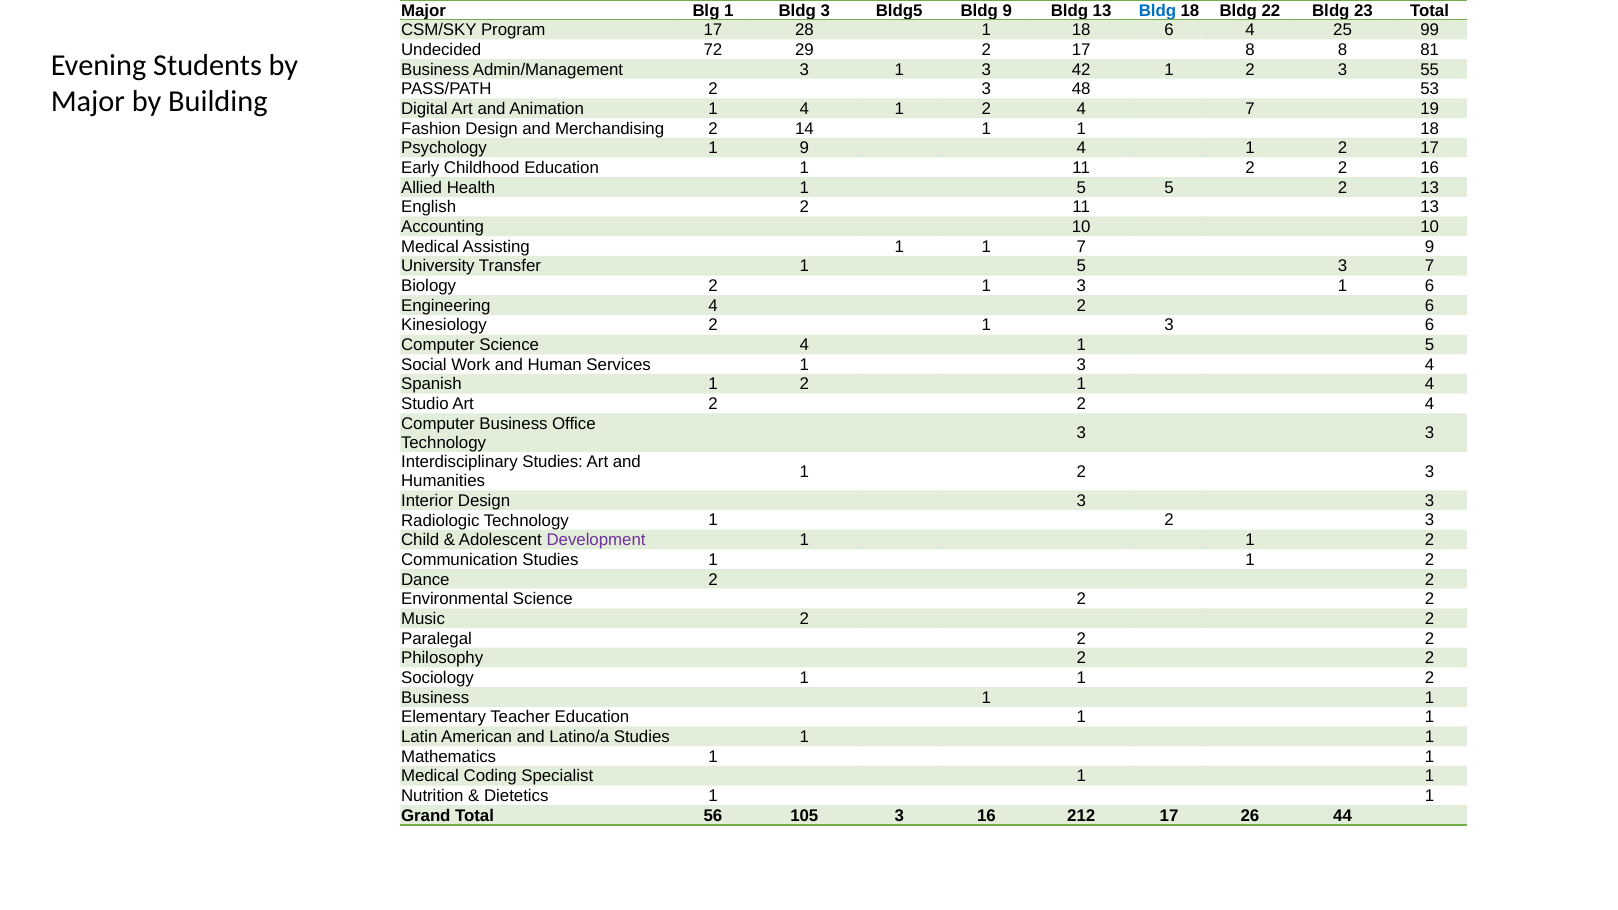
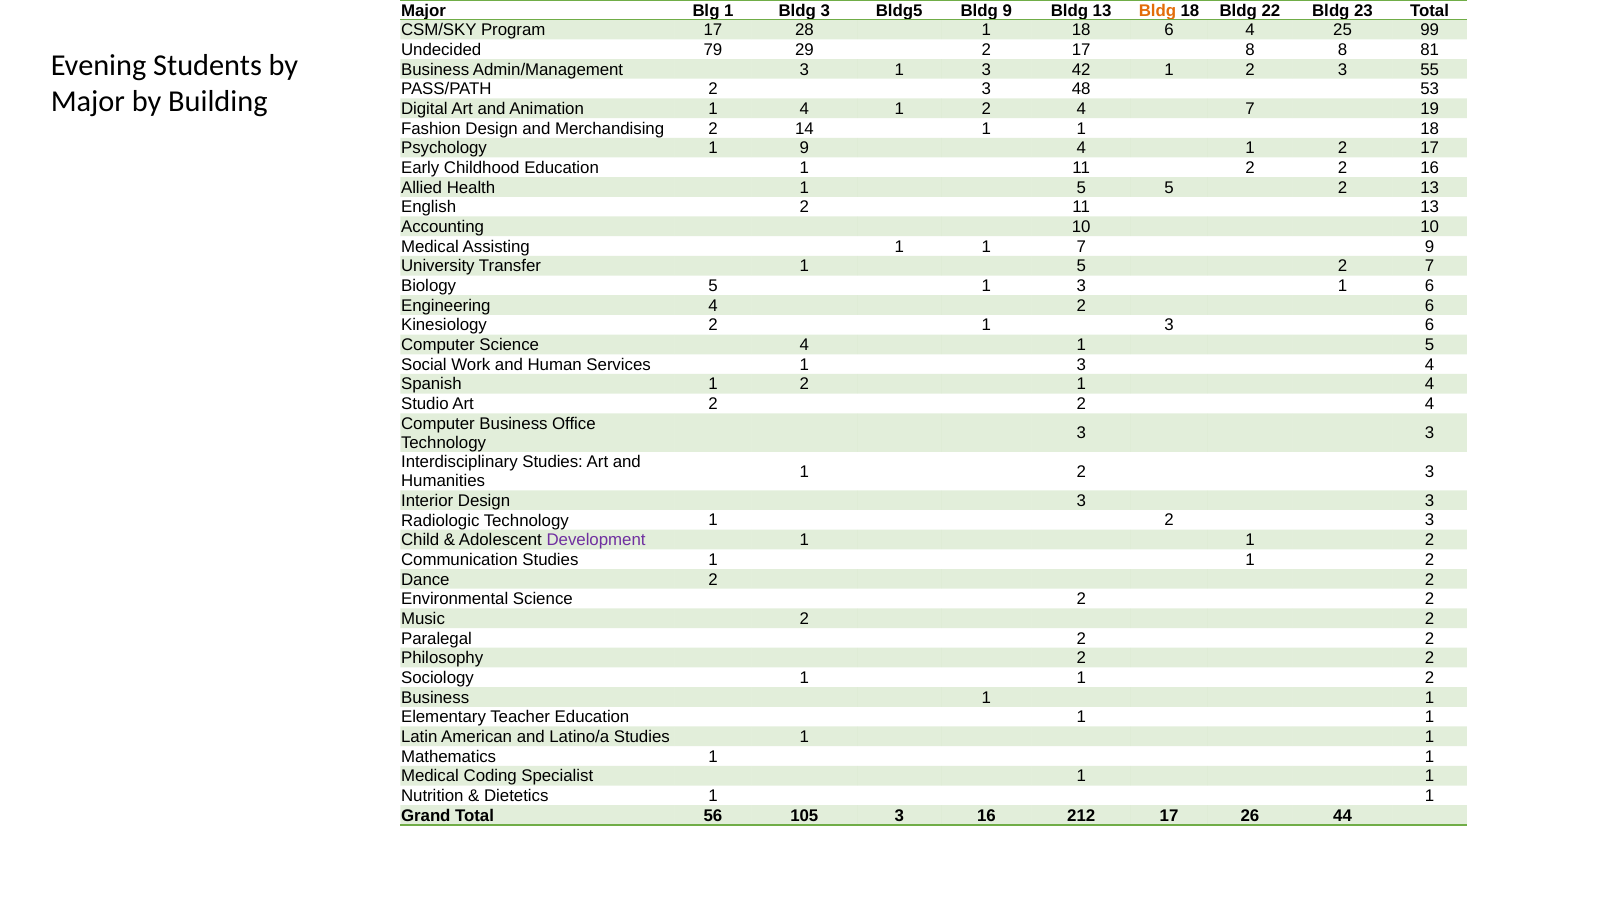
Bldg colour: blue -> orange (1157, 10)
72: 72 -> 79 (713, 50)
1 5 3: 3 -> 2 (1343, 266)
Biology 2: 2 -> 5 (713, 286)
